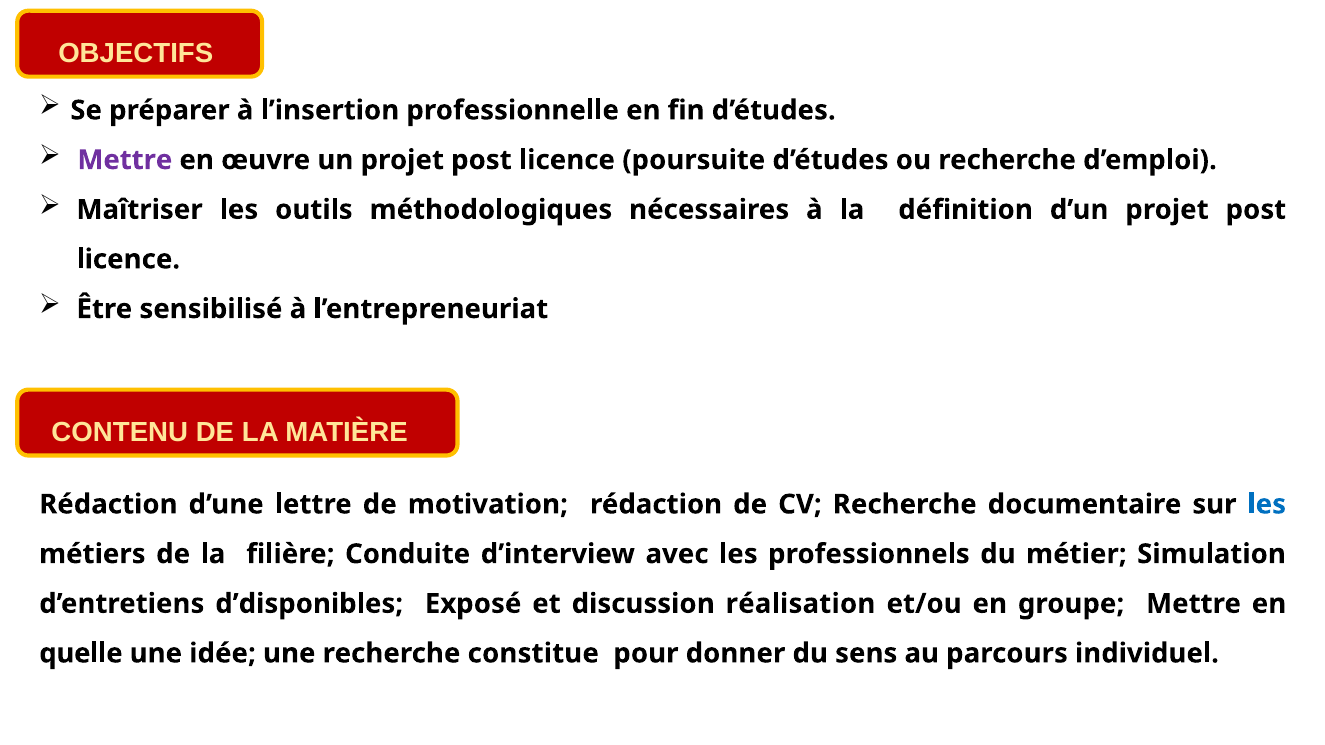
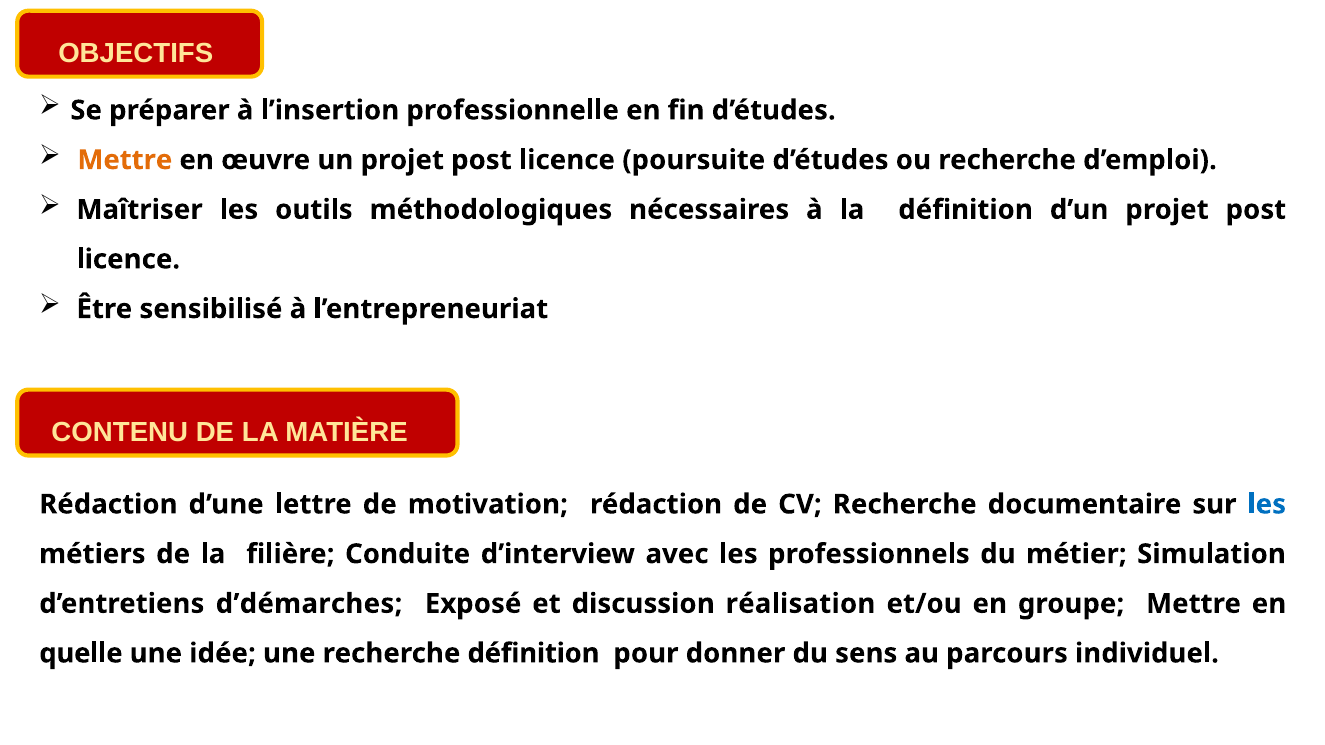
Mettre colour: purple -> orange (125, 160)
d’disponibles: d’disponibles -> d’démarches (309, 604)
recherche constitue: constitue -> définition (533, 654)
